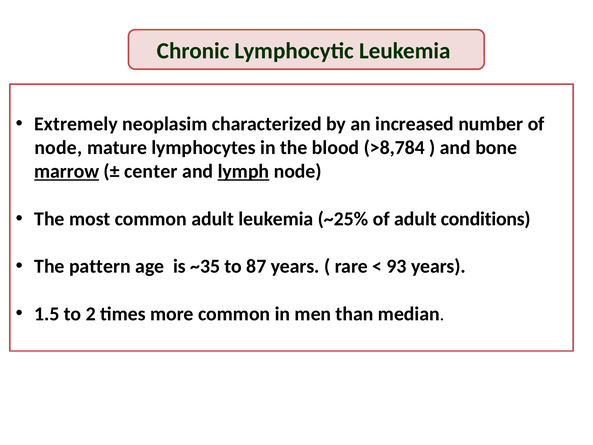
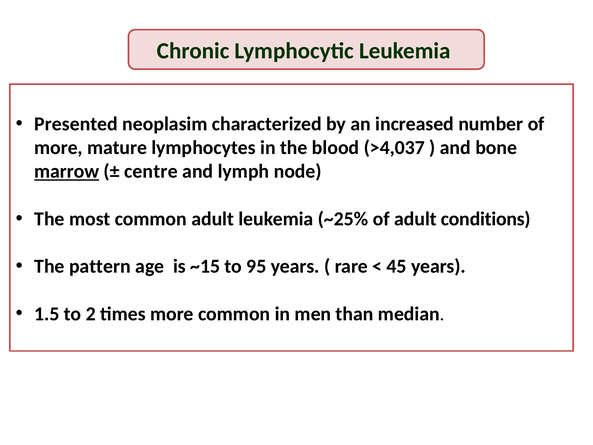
Extremely: Extremely -> Presented (76, 124)
node: node -> more (58, 148)
>8,784: >8,784 -> >4,037 (394, 148)
center: center -> centre (151, 171)
lymph underline: present -> none (244, 171)
~35: ~35 -> ~15 (205, 266)
87: 87 -> 95 (256, 266)
93: 93 -> 45 (397, 266)
